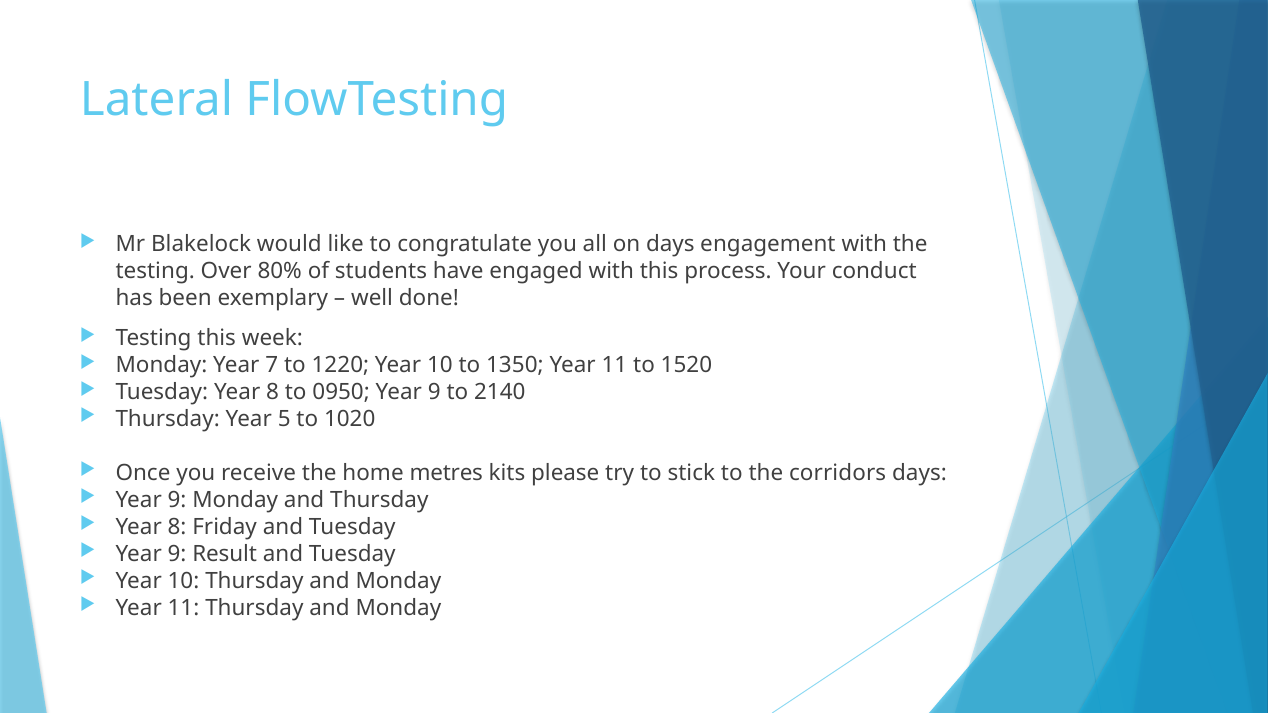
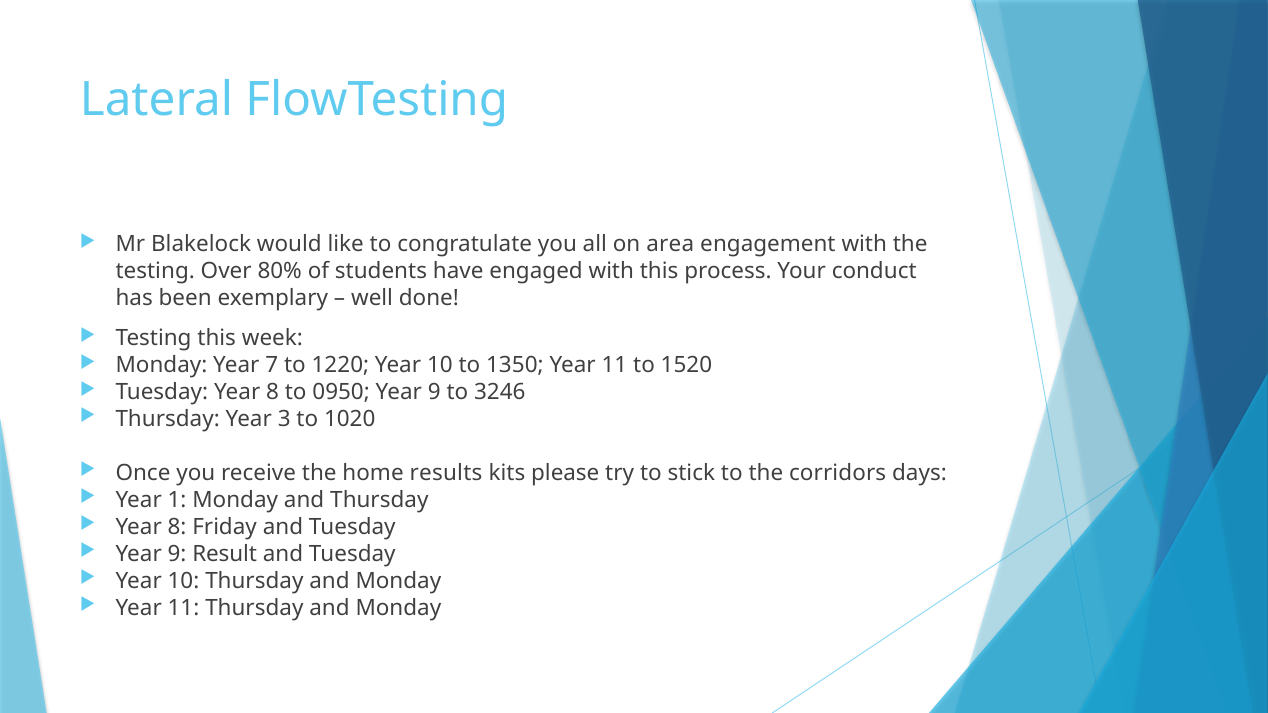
on days: days -> area (670, 245)
2140: 2140 -> 3246 (500, 393)
5: 5 -> 3 (284, 419)
metres: metres -> results (446, 473)
9: 9 -> 1 (177, 500)
